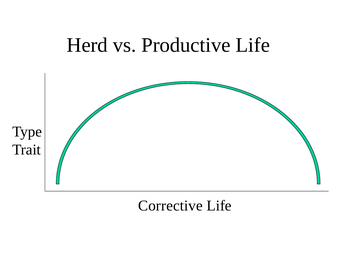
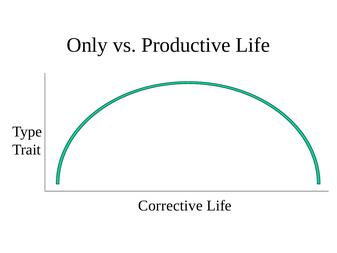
Herd: Herd -> Only (87, 45)
